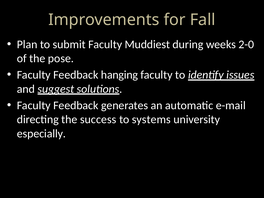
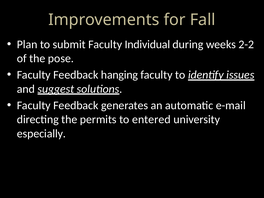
Muddiest: Muddiest -> Individual (147, 44)
2-0: 2-0 -> 2-2 (246, 44)
success: success -> permits (98, 120)
systems: systems -> entered (151, 120)
